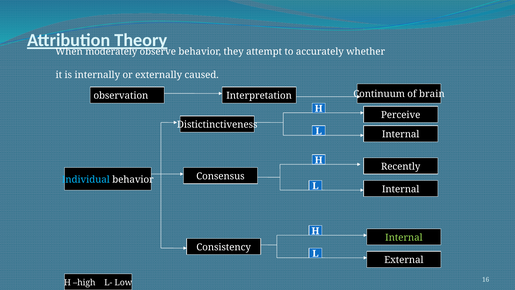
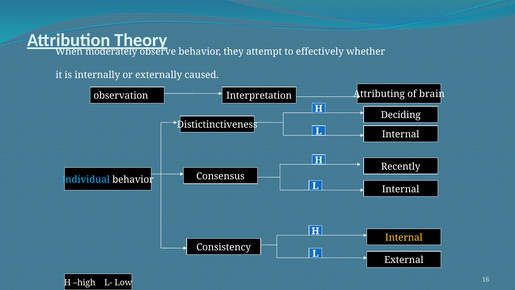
accurately: accurately -> effectively (320, 51)
Continuum: Continuum -> Attributing (379, 94)
Perceive: Perceive -> Deciding (401, 115)
Internal colour: light green -> yellow (404, 237)
